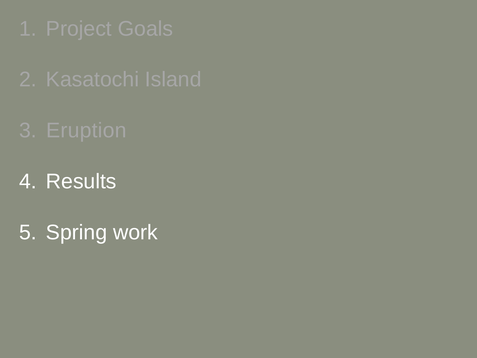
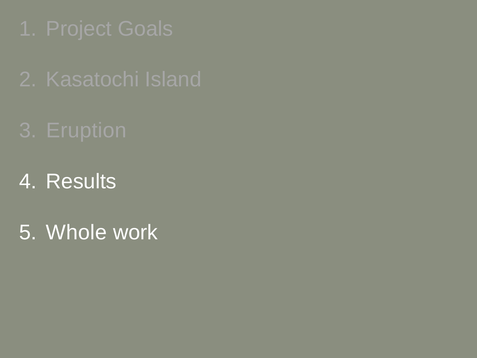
Spring: Spring -> Whole (76, 232)
